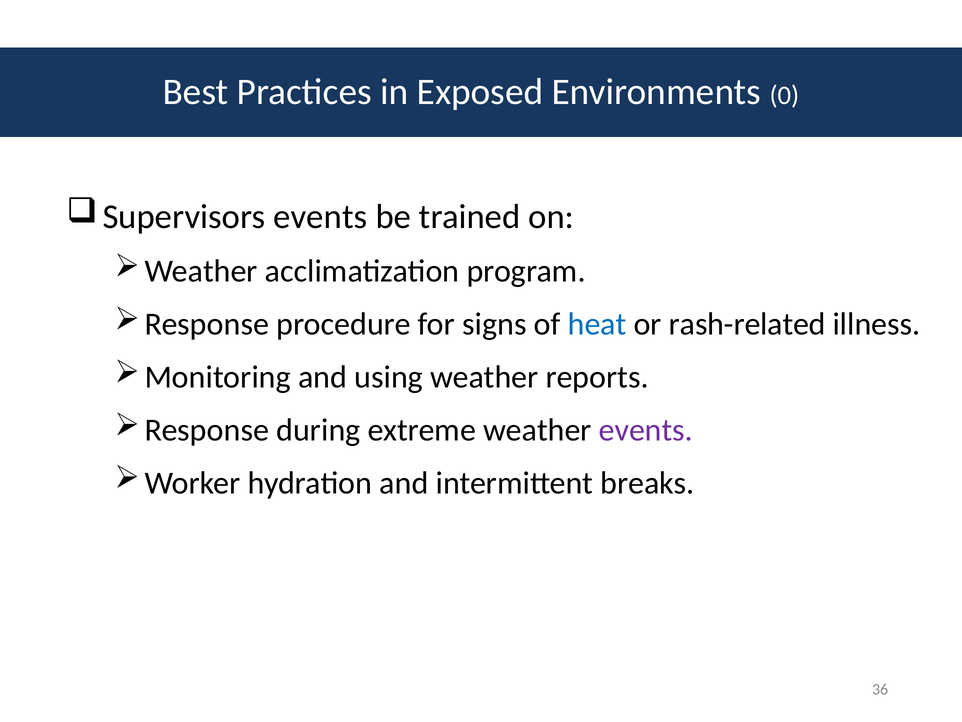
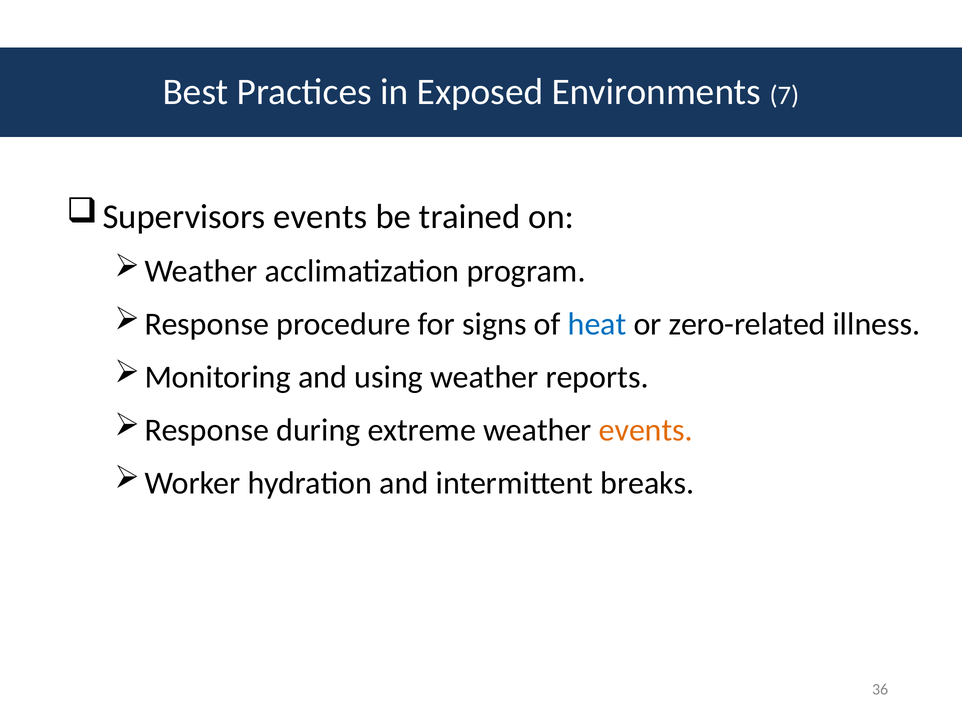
0: 0 -> 7 (784, 95)
rash-related: rash-related -> zero-related (747, 324)
events colour: purple -> orange (646, 430)
